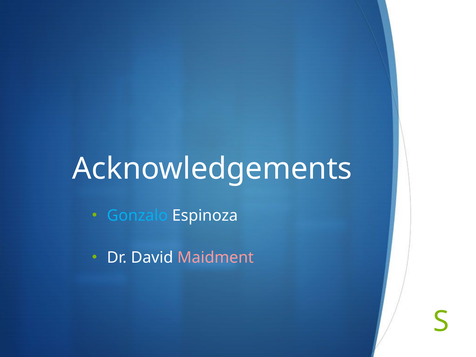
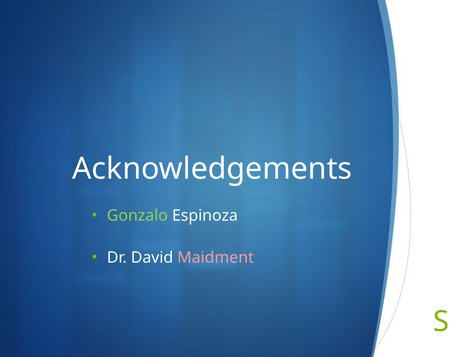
Gonzalo colour: light blue -> light green (137, 216)
